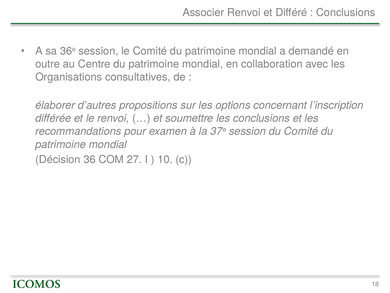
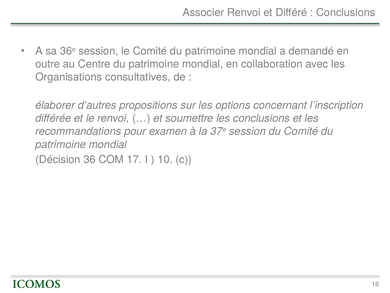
27: 27 -> 17 (134, 159)
